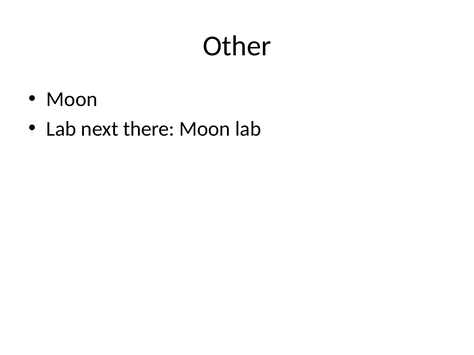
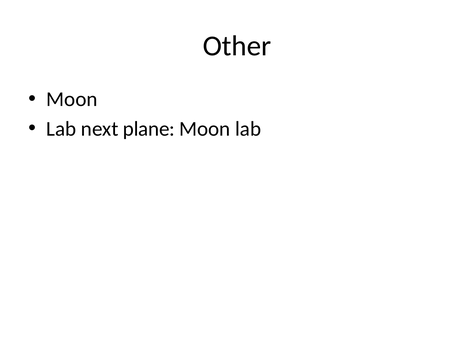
there: there -> plane (149, 129)
